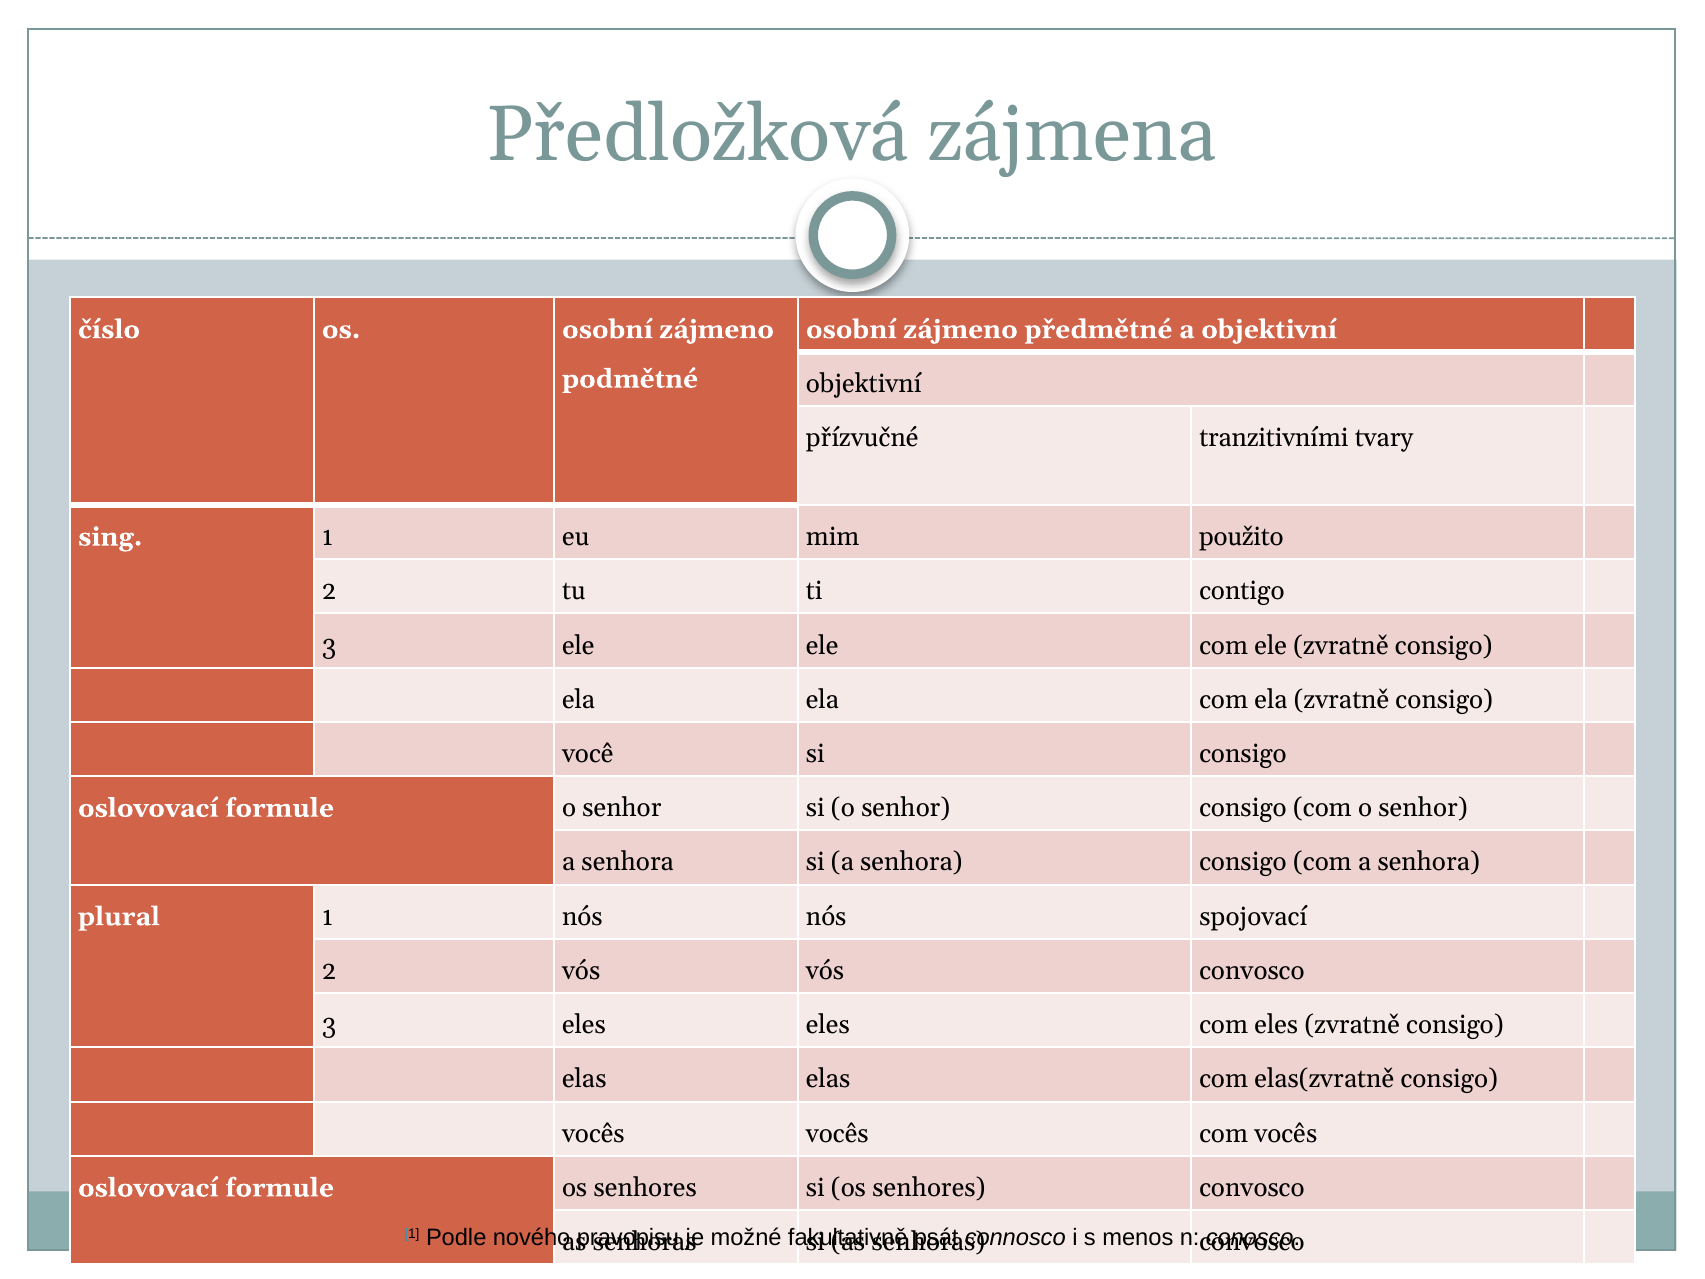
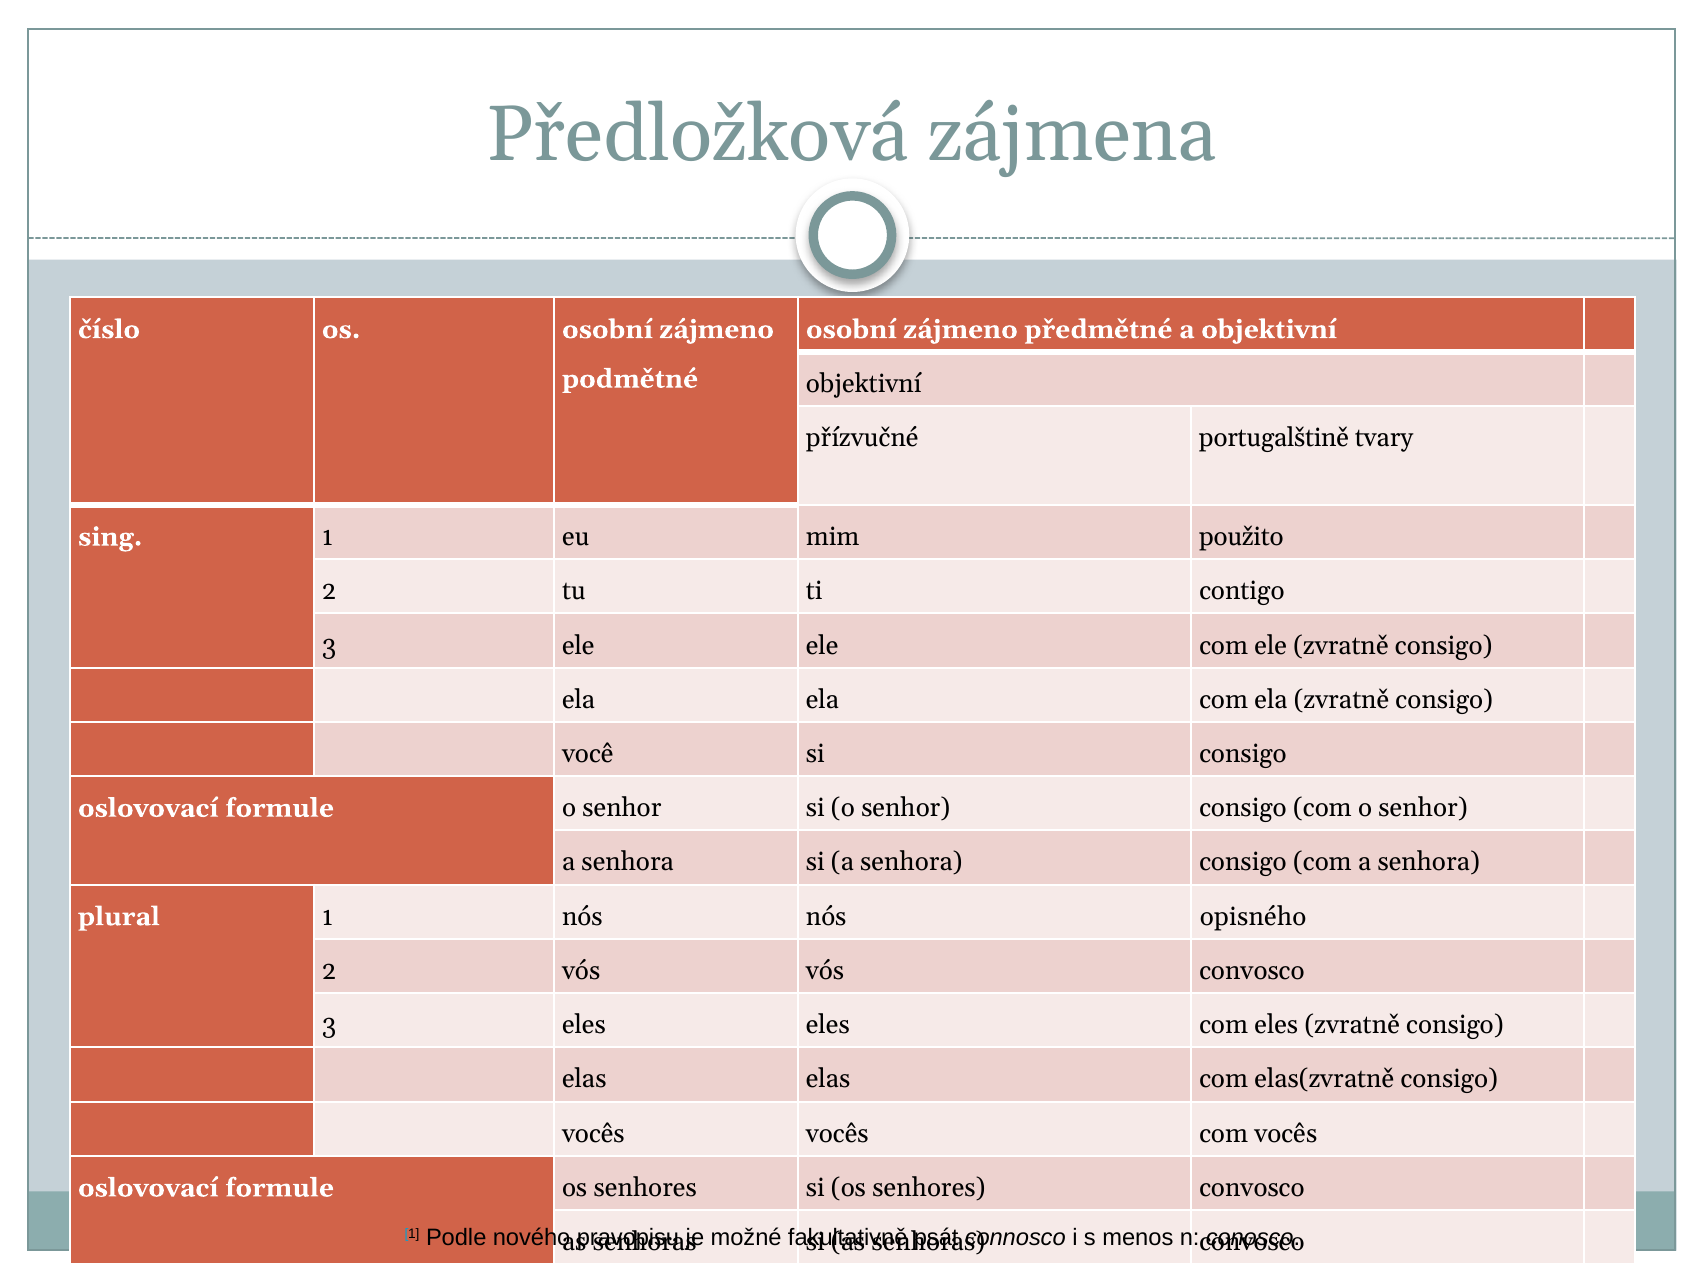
tranzitivními: tranzitivními -> portugalštině (1274, 438)
spojovací: spojovací -> opisného (1253, 916)
